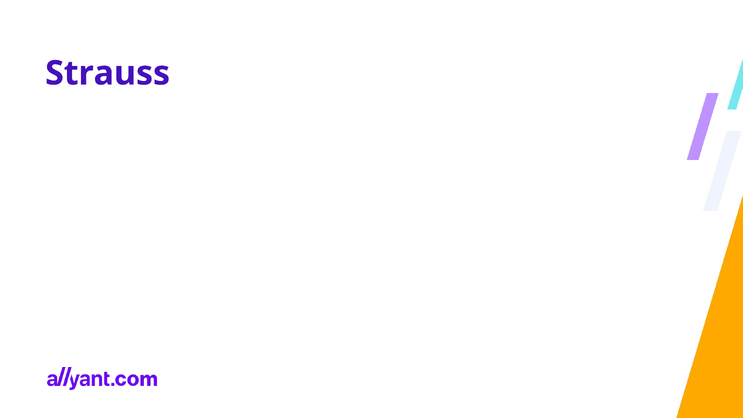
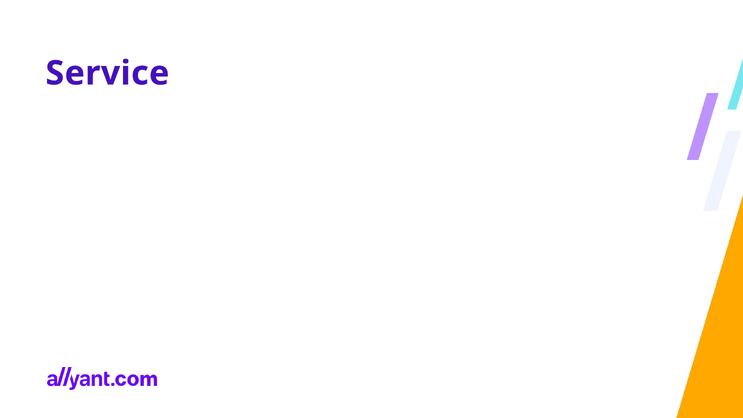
Strauss: Strauss -> Service (107, 73)
